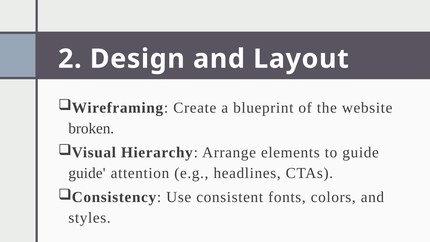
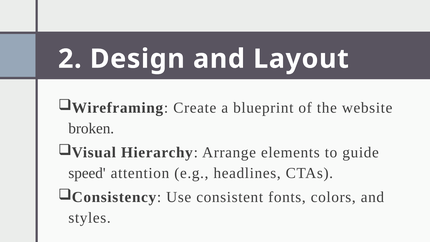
guide: guide -> speed (87, 173)
